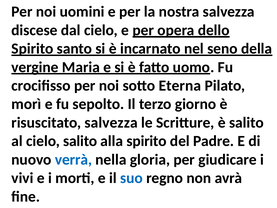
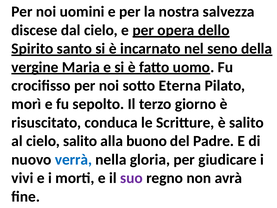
risuscitato salvezza: salvezza -> conduca (111, 122)
alla spirito: spirito -> buono (147, 141)
suo colour: blue -> purple (131, 178)
